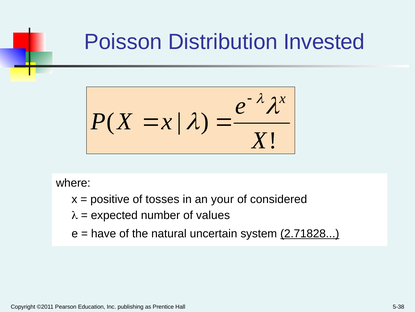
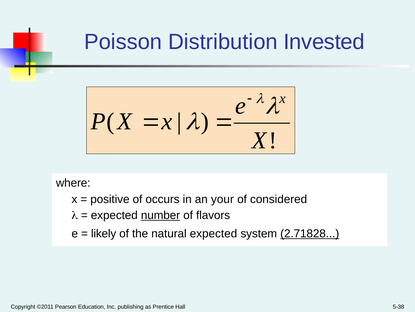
tosses: tosses -> occurs (163, 199)
number underline: none -> present (161, 215)
values: values -> flavors (213, 215)
have: have -> likely (104, 233)
natural uncertain: uncertain -> expected (213, 233)
